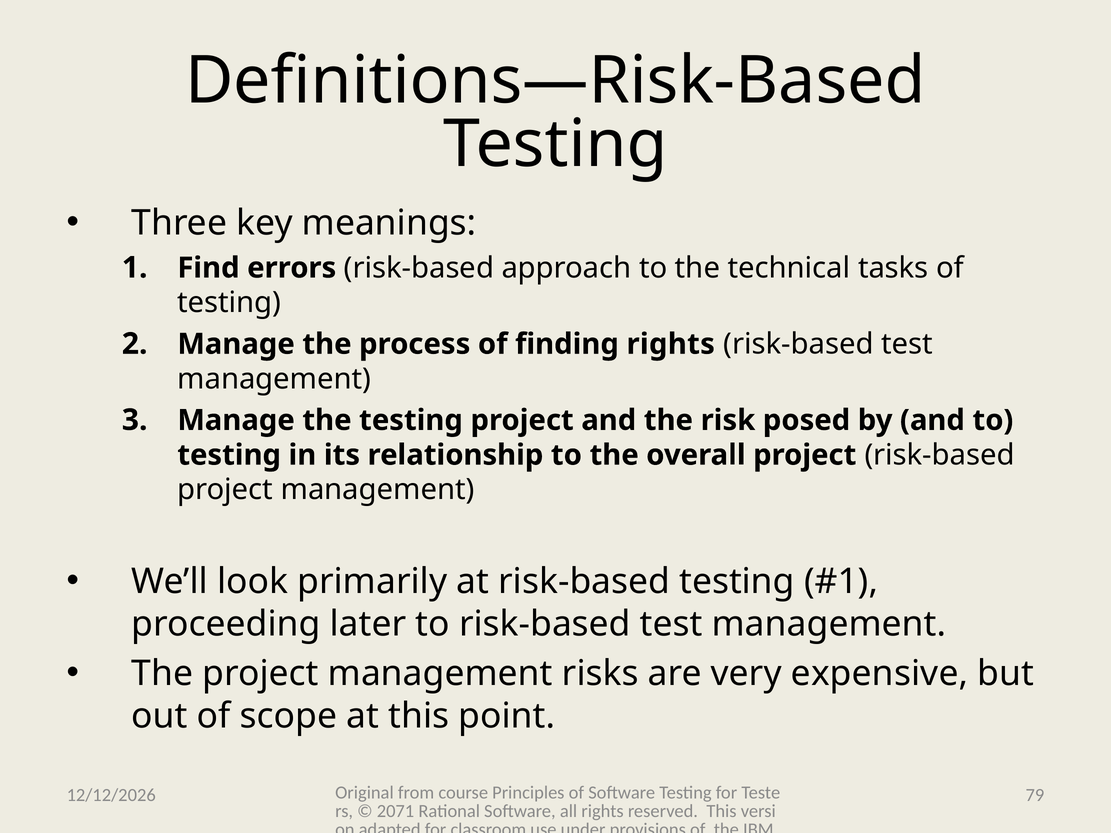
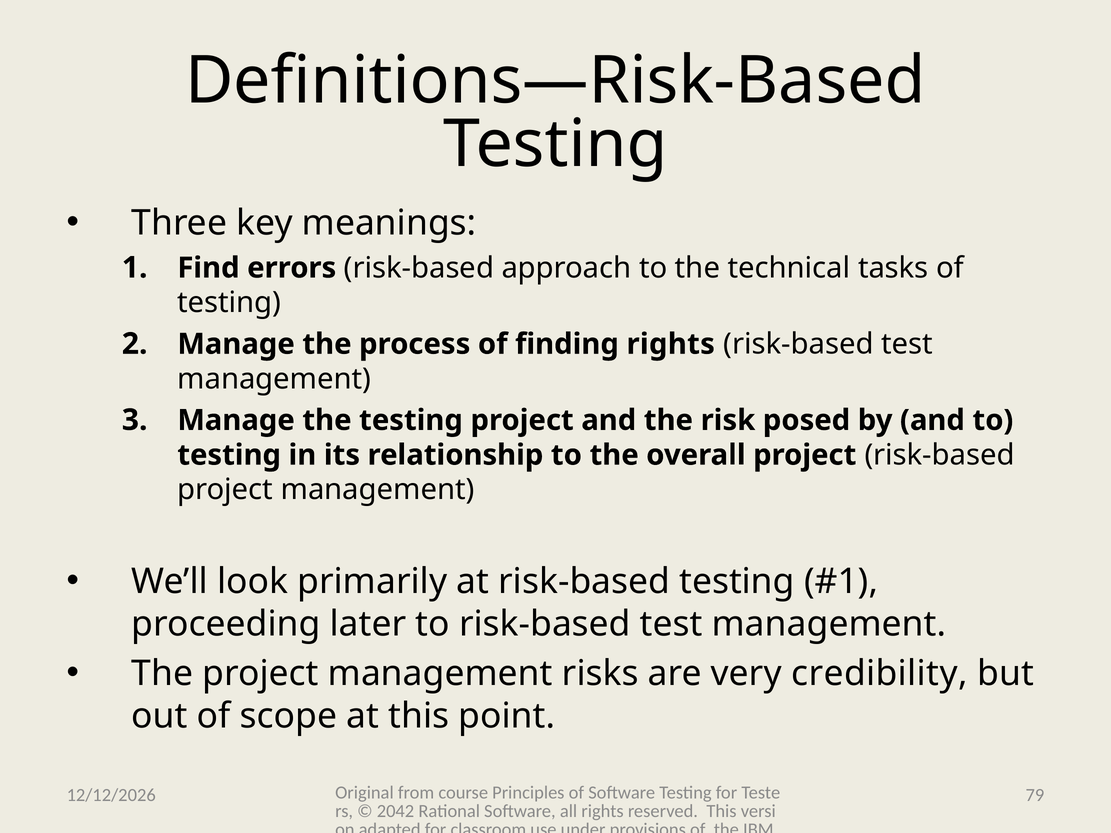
expensive: expensive -> credibility (879, 674)
2071: 2071 -> 2042 (395, 811)
